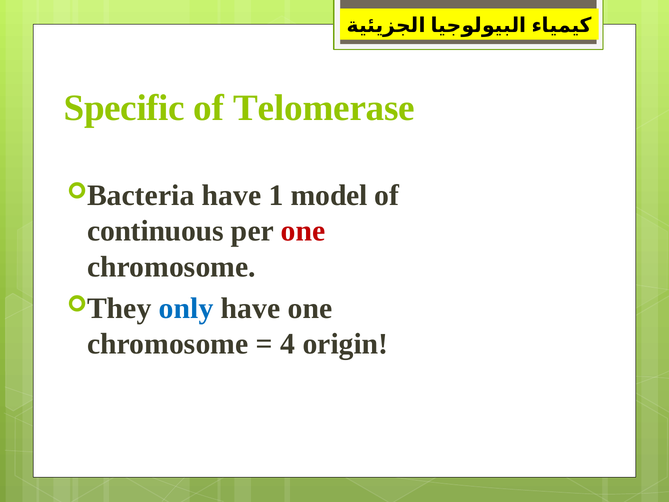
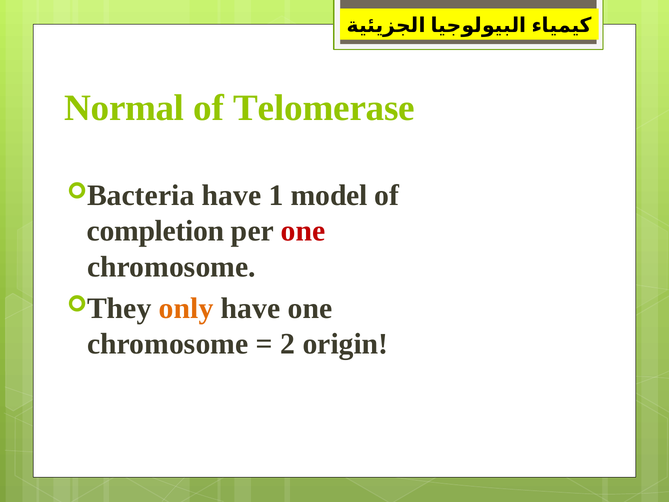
Specific: Specific -> Normal (124, 108)
continuous: continuous -> completion (155, 231)
only colour: blue -> orange (186, 308)
4: 4 -> 2 (288, 344)
